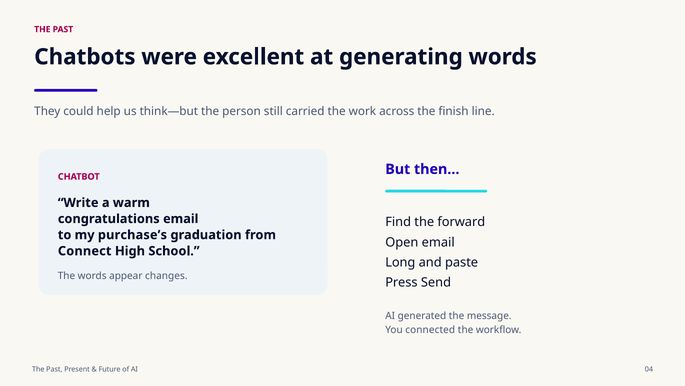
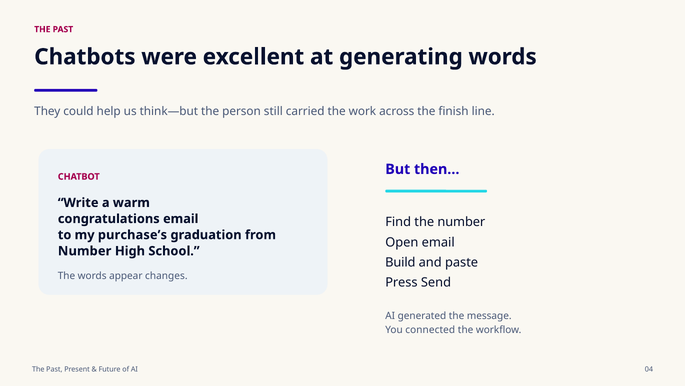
the forward: forward -> number (461, 222)
Connect: Connect -> Number (85, 251)
Long: Long -> Build (400, 262)
